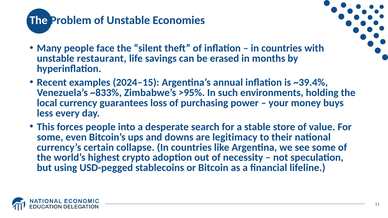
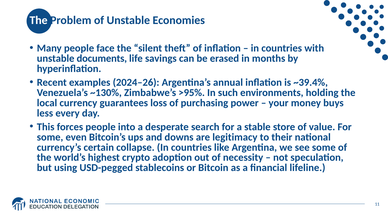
restaurant: restaurant -> documents (102, 59)
2024–15: 2024–15 -> 2024–26 (136, 83)
~833%: ~833% -> ~130% (106, 93)
